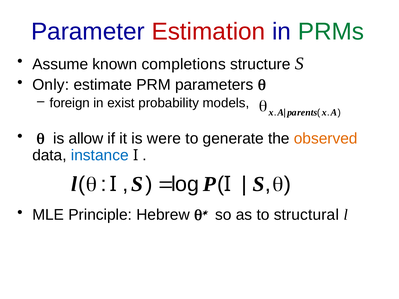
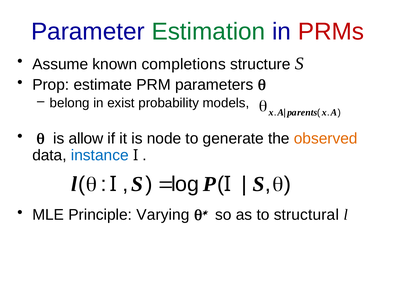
Estimation colour: red -> green (208, 32)
PRMs colour: green -> red (331, 32)
Only: Only -> Prop (51, 85)
foreign: foreign -> belong (70, 103)
were: were -> node (164, 139)
Hebrew: Hebrew -> Varying (163, 215)
